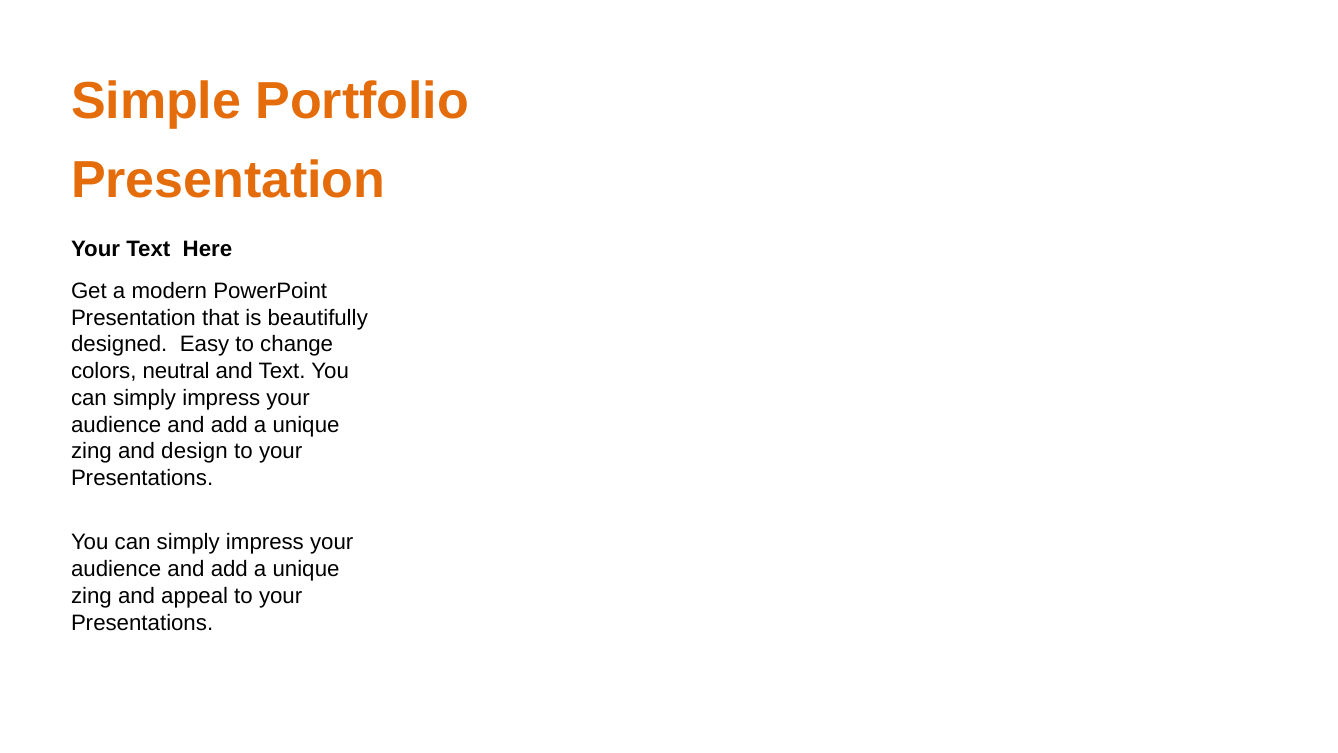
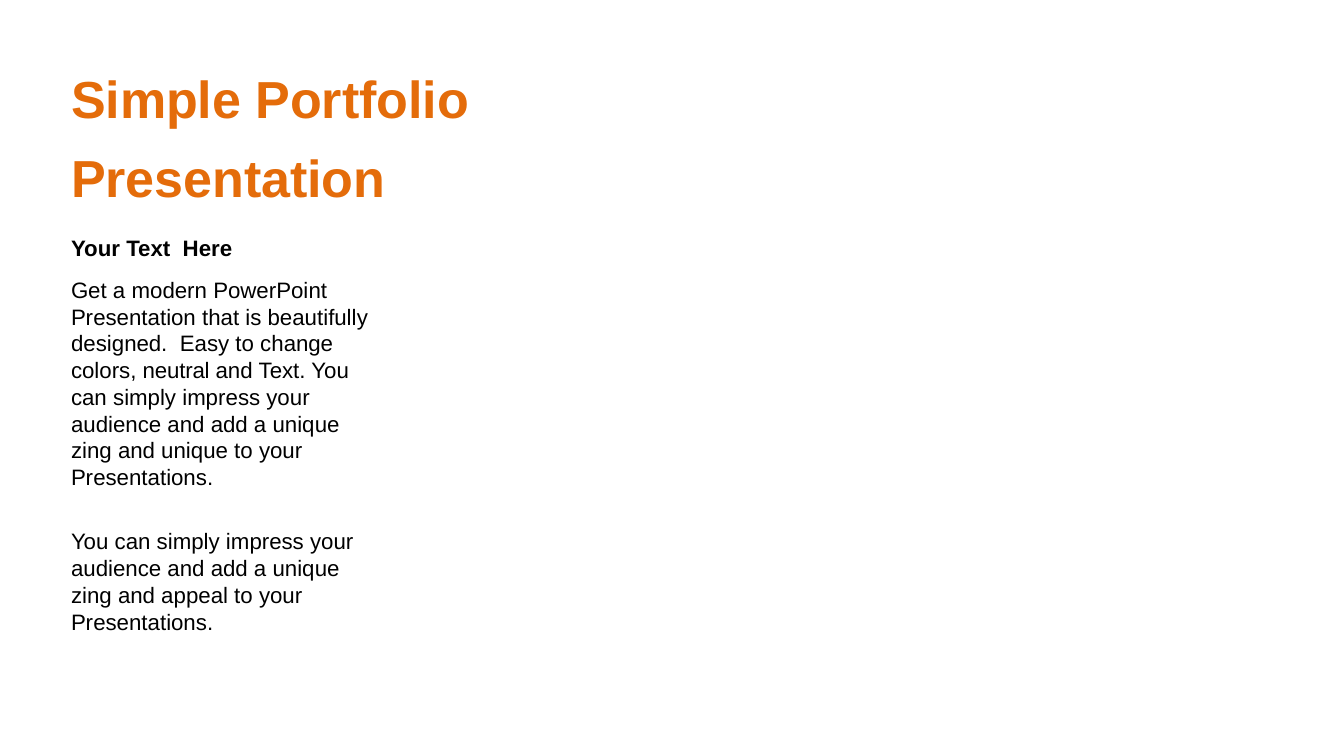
and design: design -> unique (195, 451)
